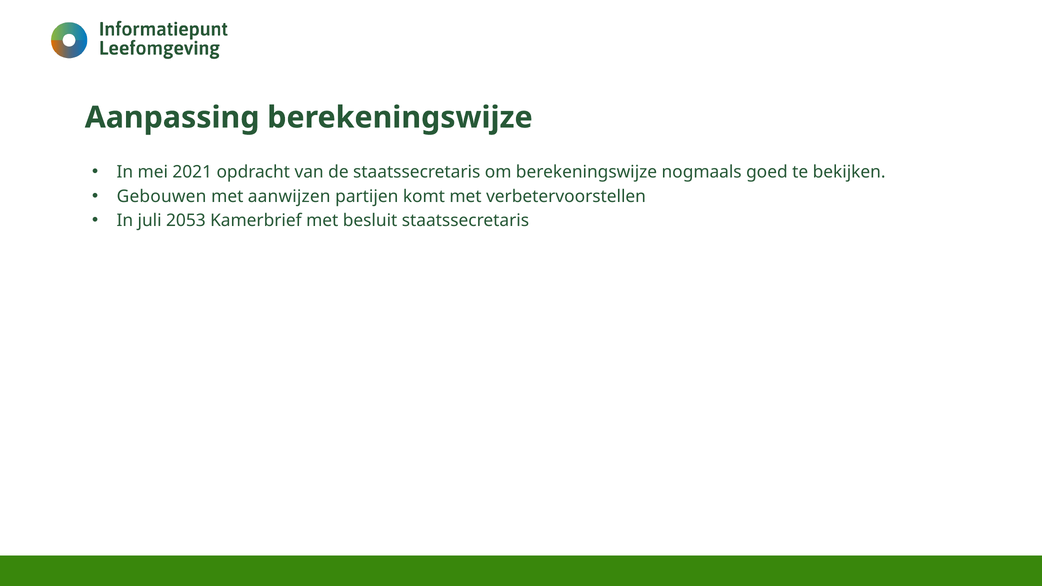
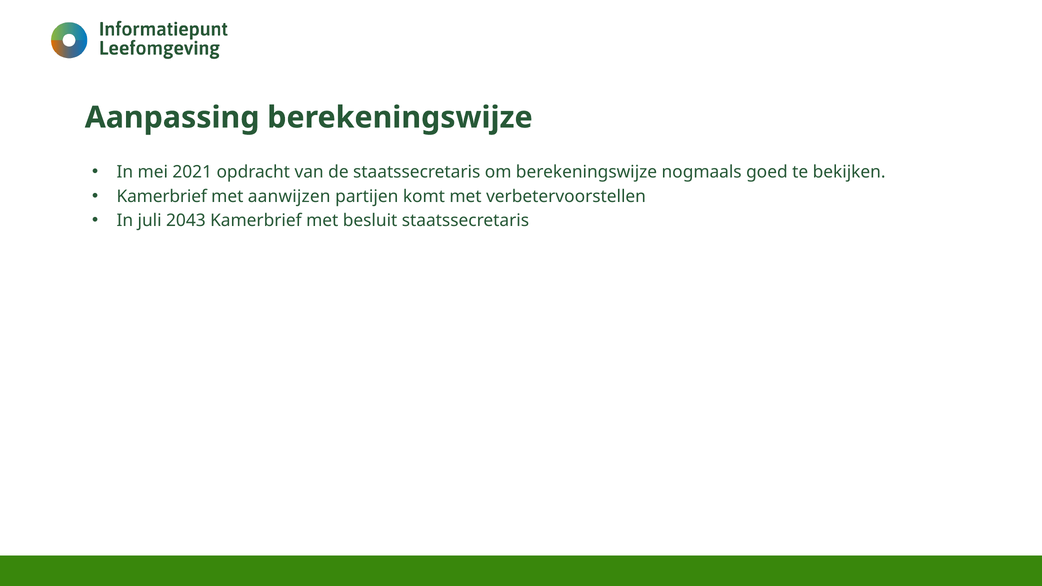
Gebouwen: Gebouwen -> Kamerbrief (162, 197)
2053: 2053 -> 2043 (186, 221)
